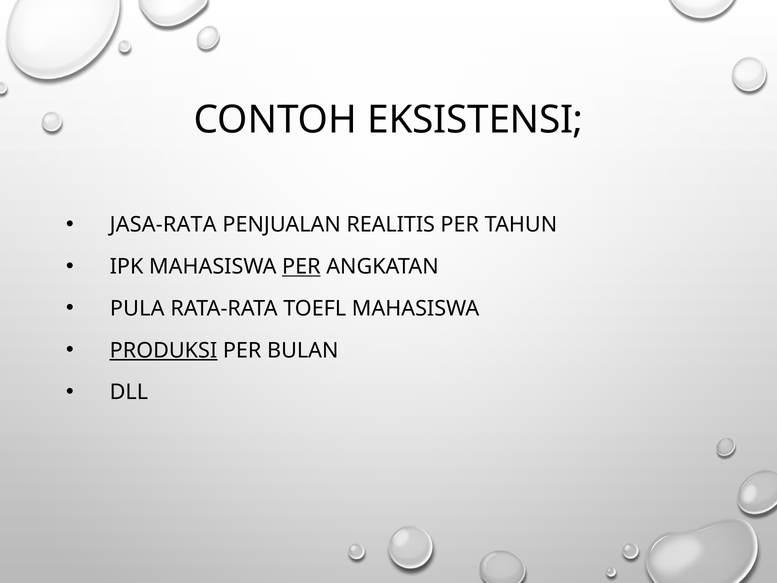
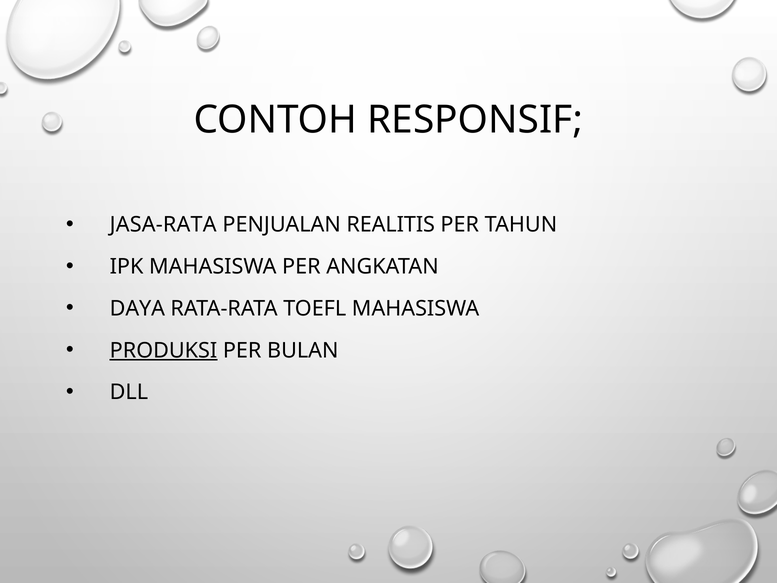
EKSISTENSI: EKSISTENSI -> RESPONSIF (475, 120)
PER underline: present -> none (301, 267)
PULA: PULA -> DAYA (137, 308)
